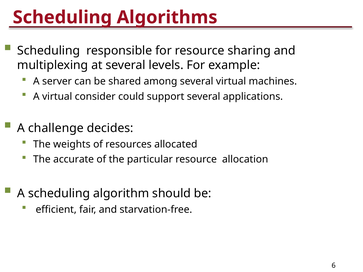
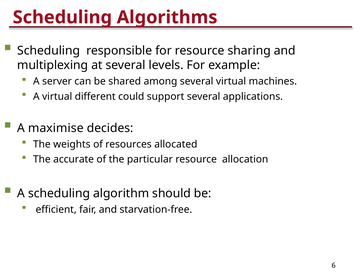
consider: consider -> different (95, 97)
challenge: challenge -> maximise (56, 128)
